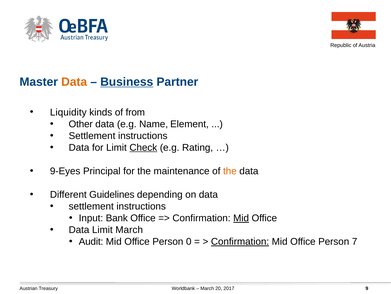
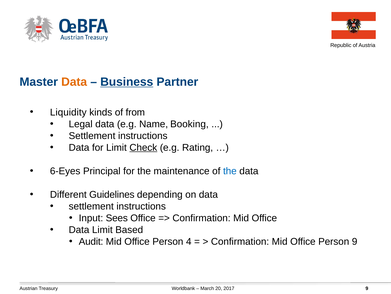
Other: Other -> Legal (81, 124)
Element: Element -> Booking (189, 124)
9-Eyes: 9-Eyes -> 6-Eyes (65, 171)
the colour: orange -> blue (230, 171)
Bank: Bank -> Sees (117, 218)
Mid underline: present -> none (241, 218)
Limit March: March -> Based (129, 229)
0: 0 -> 4 (189, 241)
Confirmation underline: present -> none (240, 241)
Person 7: 7 -> 9 (355, 241)
